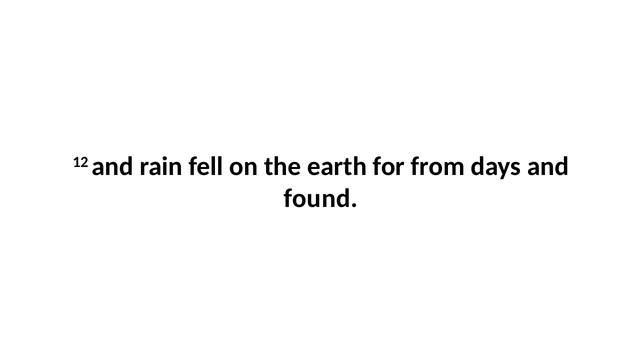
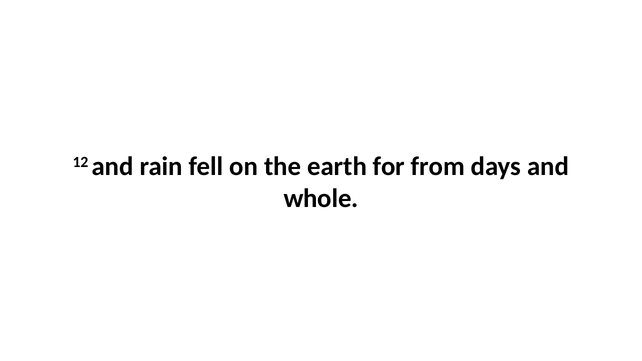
found: found -> whole (321, 198)
